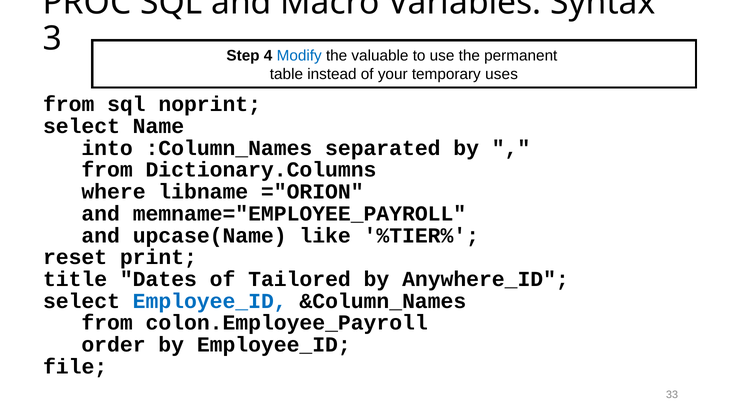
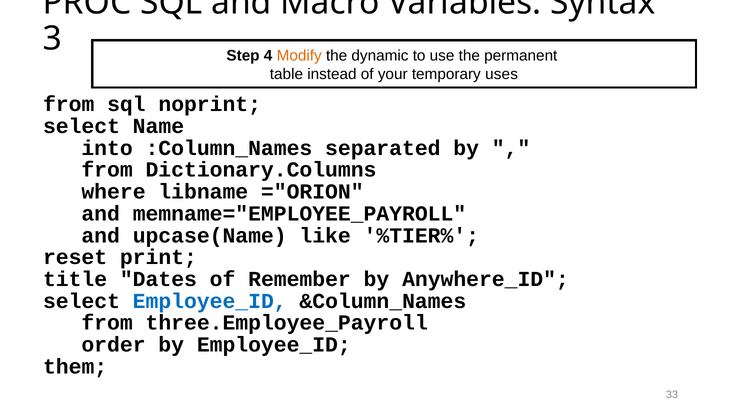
Modify colour: blue -> orange (299, 56)
valuable: valuable -> dynamic (380, 56)
Tailored: Tailored -> Remember (300, 279)
colon.Employee_Payroll: colon.Employee_Payroll -> three.Employee_Payroll (287, 323)
file: file -> them (75, 366)
